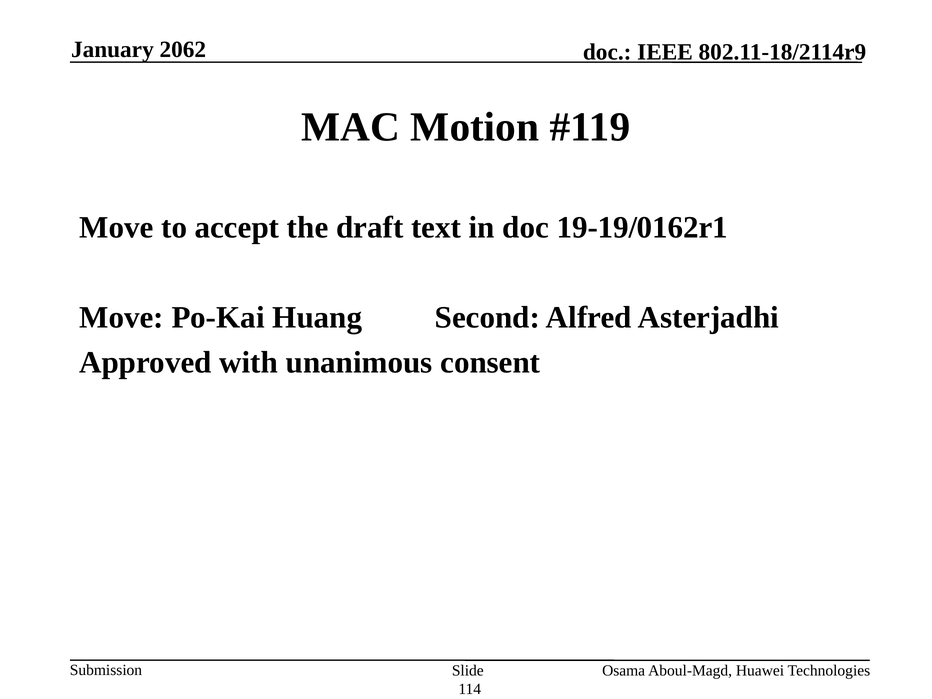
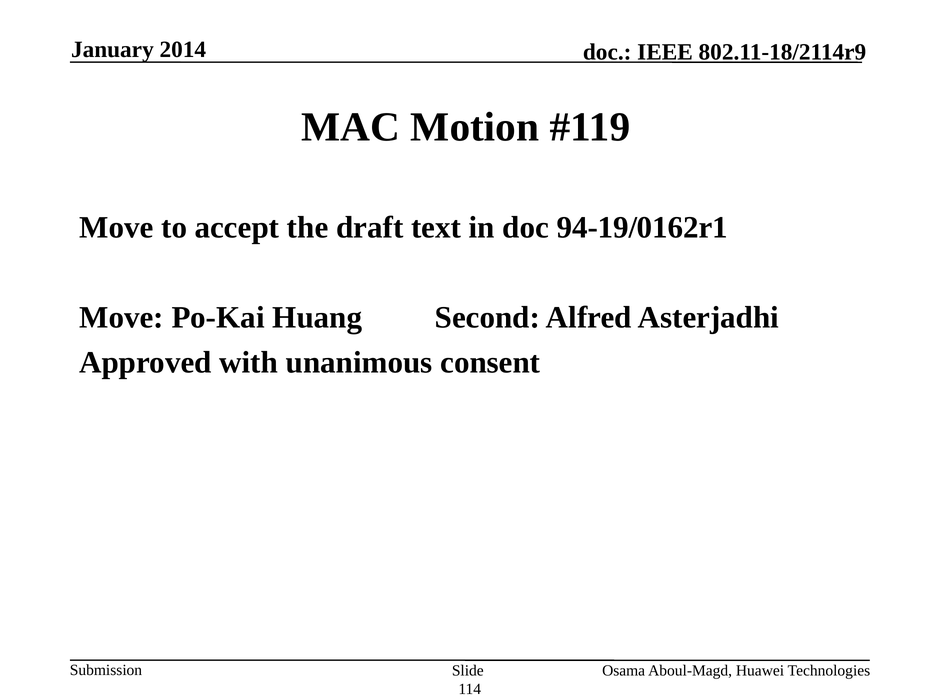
2062: 2062 -> 2014 (183, 49)
19-19/0162r1: 19-19/0162r1 -> 94-19/0162r1 (642, 227)
